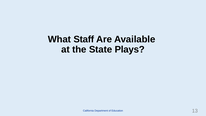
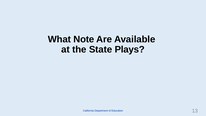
Staff: Staff -> Note (84, 39)
